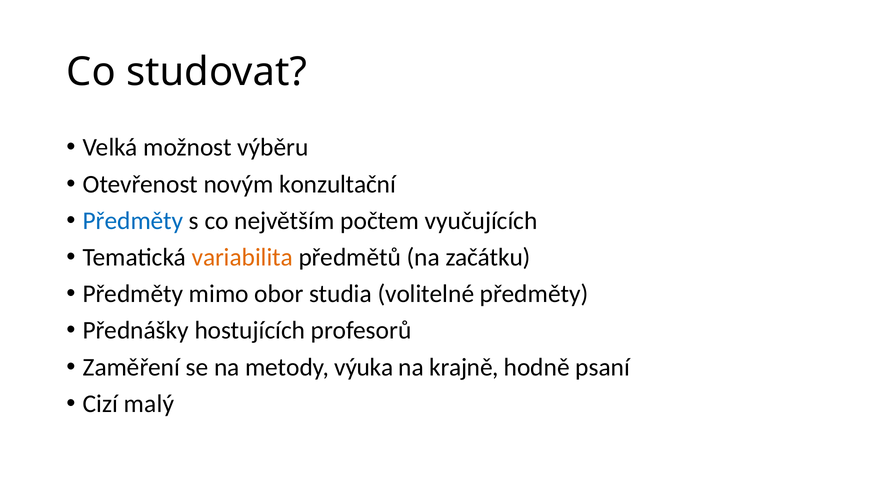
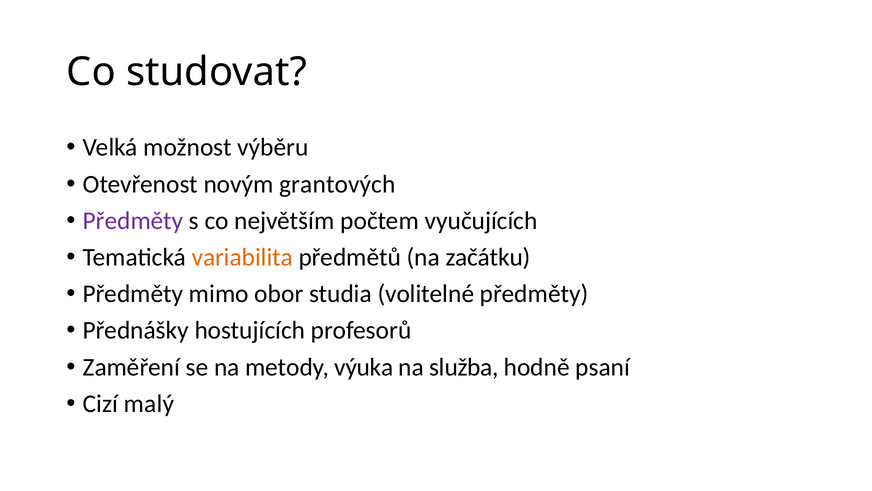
konzultační: konzultační -> grantových (337, 184)
Předměty colour: blue -> purple (133, 221)
krajně: krajně -> služba (464, 367)
